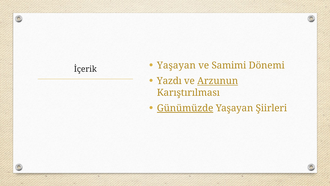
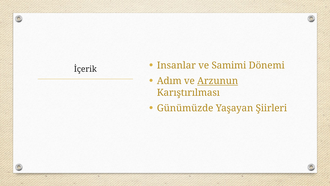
Yaşayan: Yaşayan -> Insanlar (176, 65)
Yazdı: Yazdı -> Adım (169, 81)
Günümüzde underline: present -> none (185, 108)
